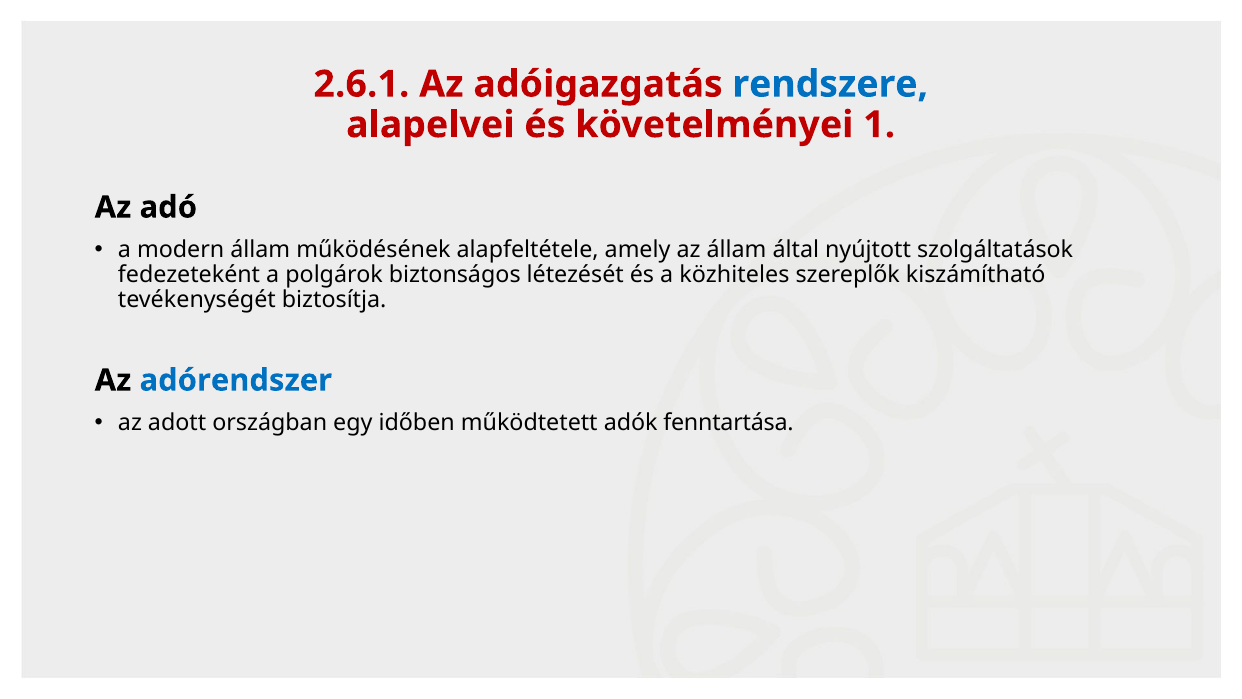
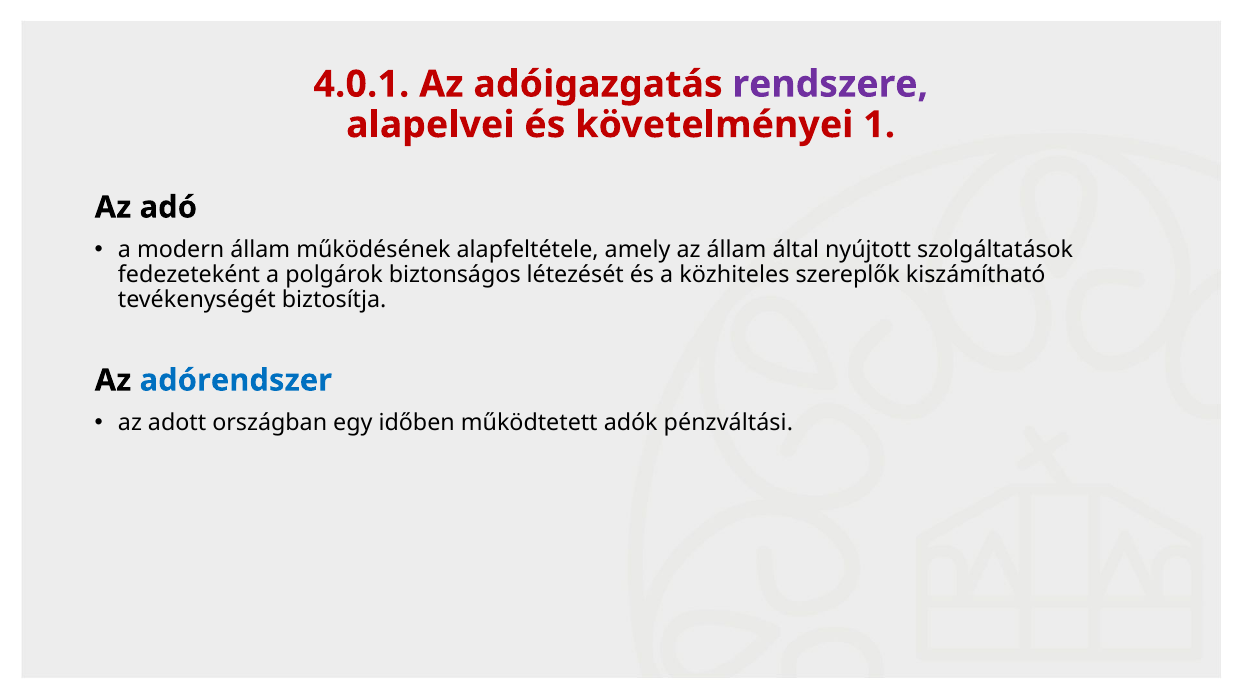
2.6.1: 2.6.1 -> 4.0.1 (361, 84)
rendszere colour: blue -> purple (830, 84)
fenntartása: fenntartása -> pénzváltási (728, 422)
